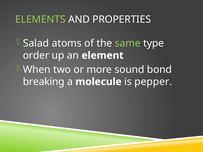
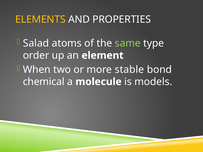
ELEMENTS colour: light green -> yellow (40, 19)
sound: sound -> stable (129, 70)
breaking: breaking -> chemical (44, 82)
pepper: pepper -> models (153, 82)
